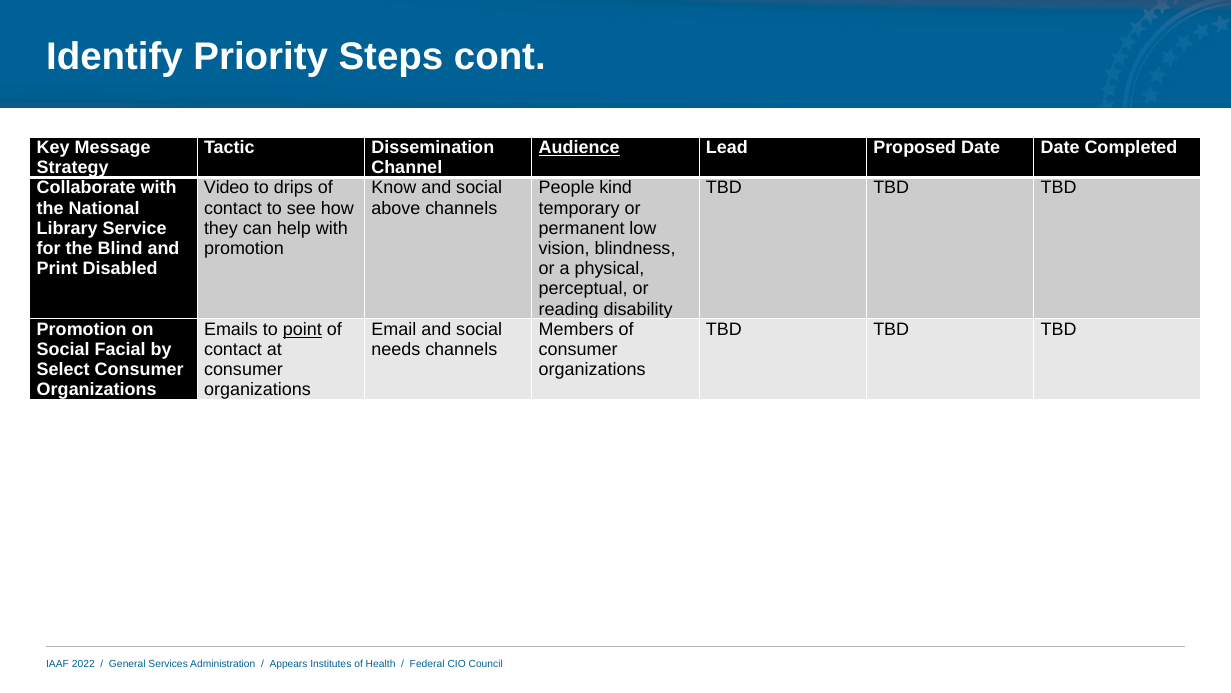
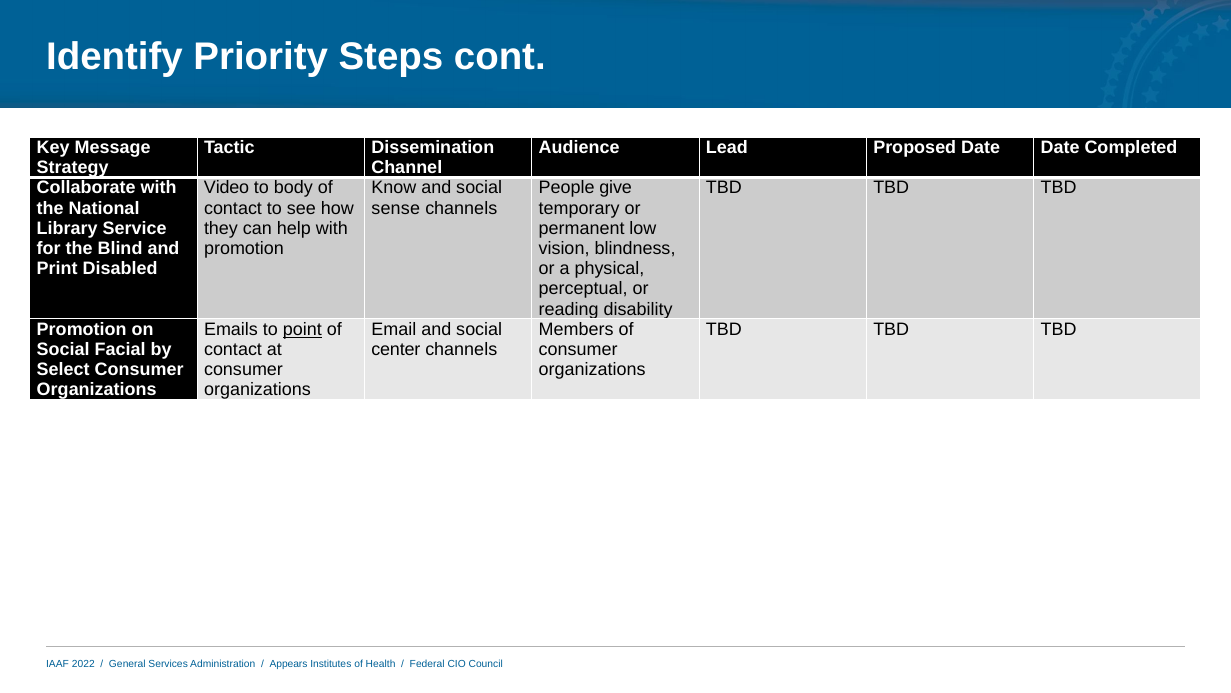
Audience underline: present -> none (579, 147)
drips: drips -> body (293, 188)
kind: kind -> give (616, 188)
above: above -> sense (396, 208)
needs: needs -> center (396, 349)
